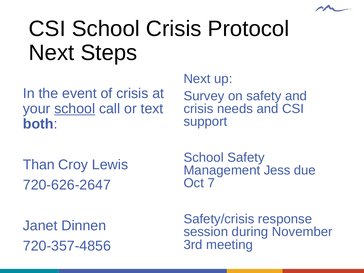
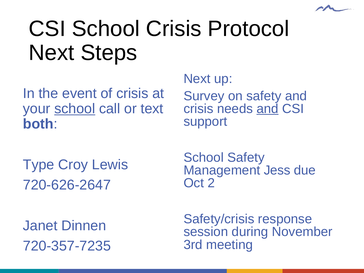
and underline: none -> present (268, 109)
Than: Than -> Type (39, 165)
7: 7 -> 2 (211, 183)
720-357-4856: 720-357-4856 -> 720-357-7235 (67, 246)
